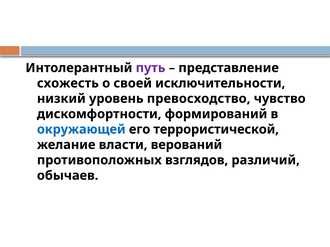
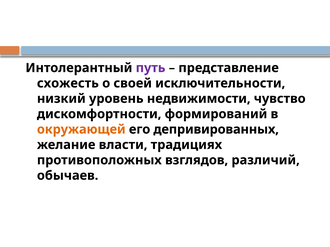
превосходство: превосходство -> недвижимости (199, 99)
окружающей colour: blue -> orange (81, 130)
террористической: террористической -> депривированных (216, 130)
верований: верований -> традициях (186, 145)
